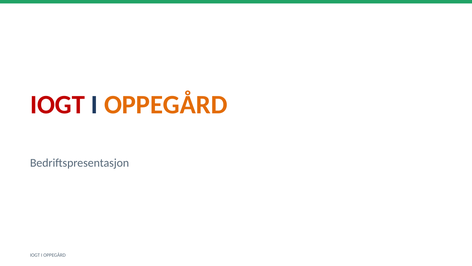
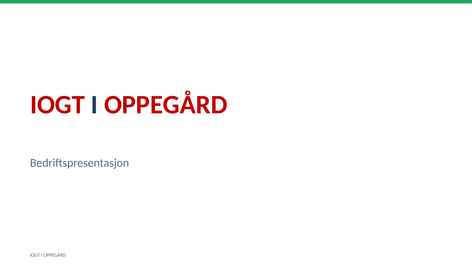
OPPEGÅRD colour: orange -> red (166, 105)
